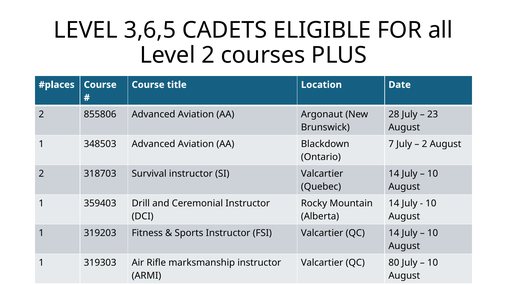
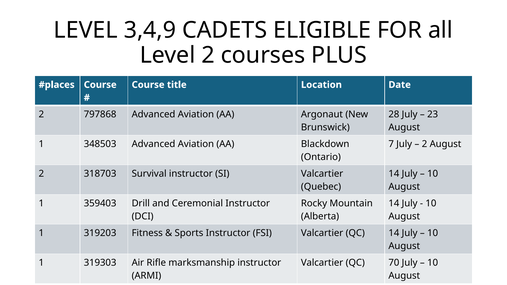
3,6,5: 3,6,5 -> 3,4,9 (150, 30)
855806: 855806 -> 797868 (100, 114)
80: 80 -> 70 (394, 263)
